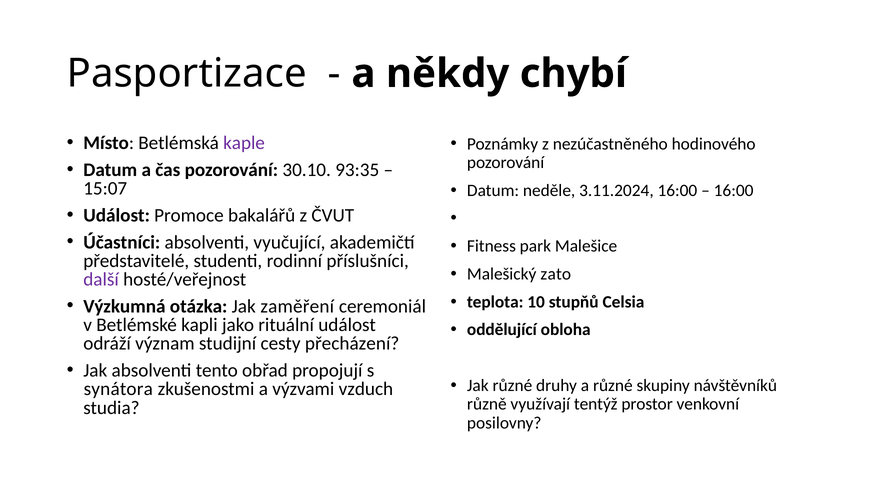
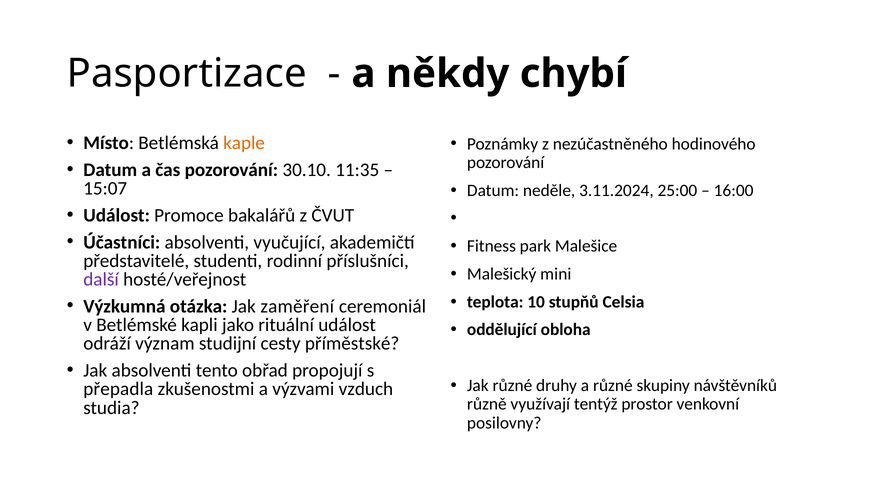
kaple colour: purple -> orange (244, 143)
93:35: 93:35 -> 11:35 (357, 170)
3.11.2024 16:00: 16:00 -> 25:00 (677, 191)
zato: zato -> mini (556, 274)
přecházení: přecházení -> příměstské (352, 344)
synátora: synátora -> přepadla (118, 389)
